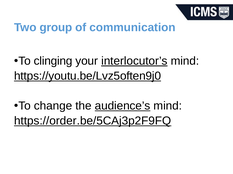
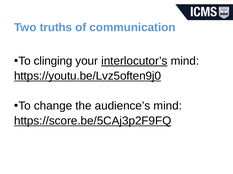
group: group -> truths (56, 28)
audience’s underline: present -> none (123, 106)
https://order.be/5CAj3p2F9FQ: https://order.be/5CAj3p2F9FQ -> https://score.be/5CAj3p2F9FQ (93, 121)
